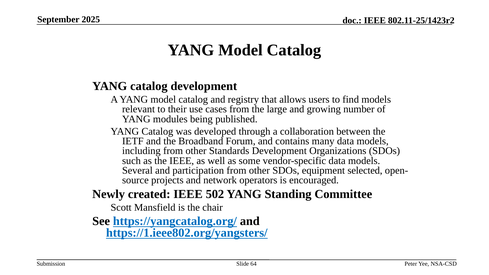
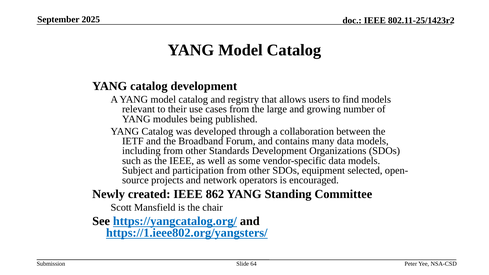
Several: Several -> Subject (137, 171)
502: 502 -> 862 (215, 194)
